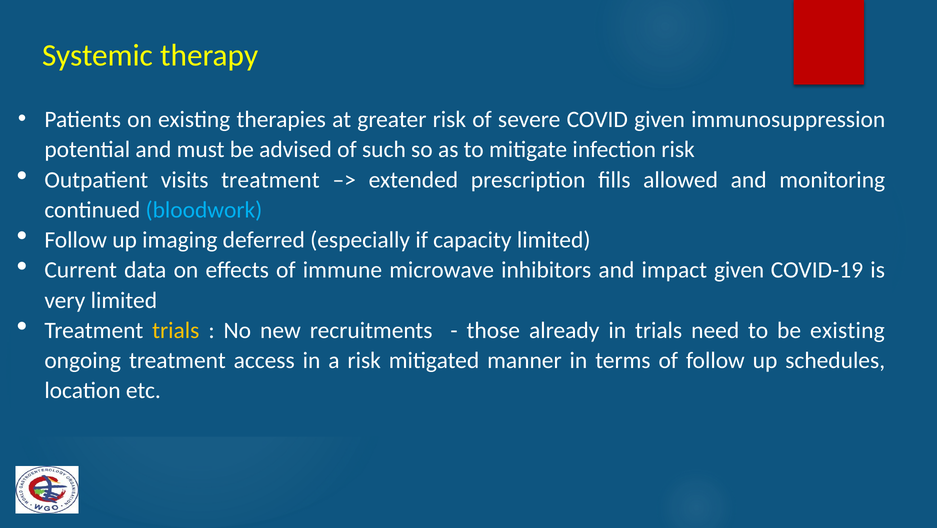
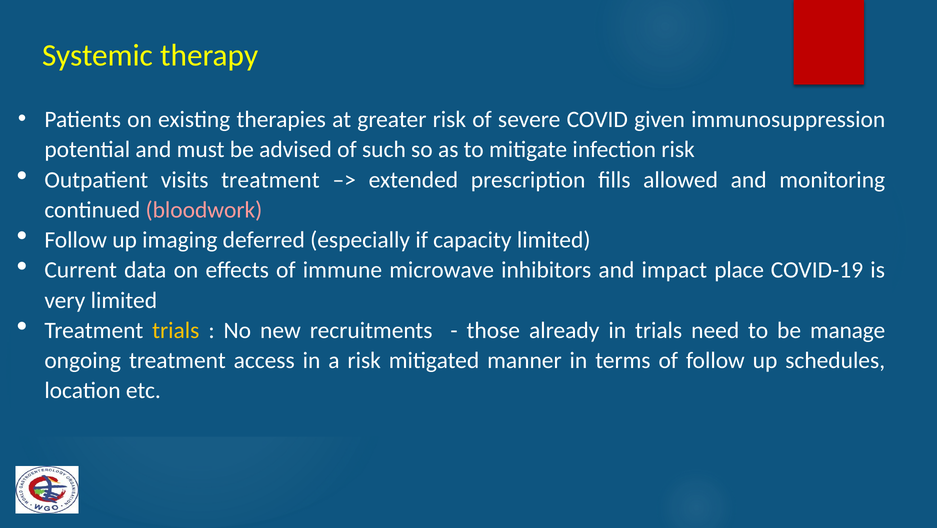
bloodwork colour: light blue -> pink (204, 210)
impact given: given -> place (739, 270)
be existing: existing -> manage (848, 331)
